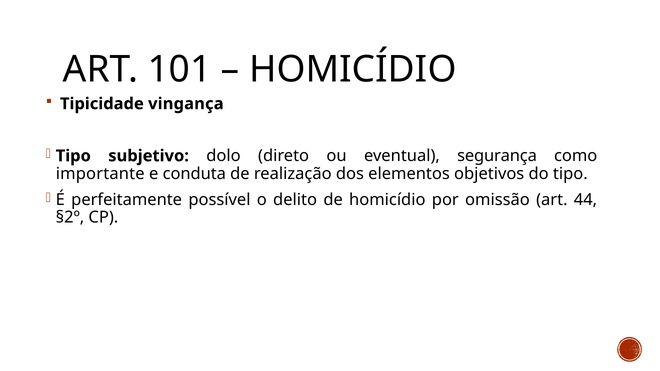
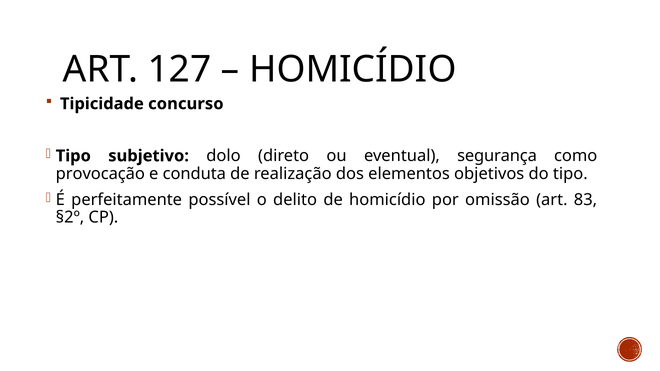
101: 101 -> 127 (180, 70)
vingança: vingança -> concurso (186, 104)
importante: importante -> provocação (100, 174)
44: 44 -> 83 (585, 200)
